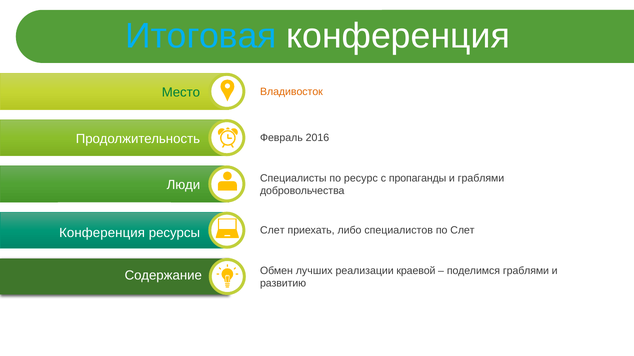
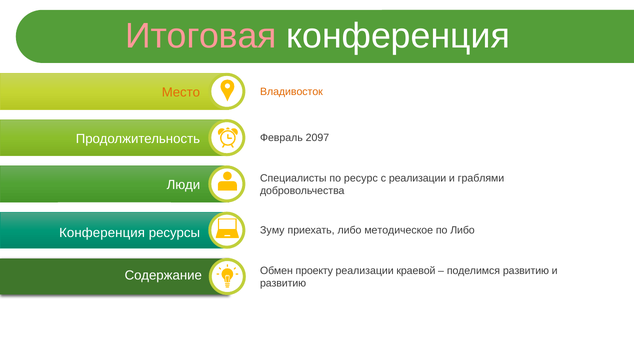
Итоговая colour: light blue -> pink (201, 36)
Место colour: green -> orange (181, 93)
2016: 2016 -> 2097 (317, 138)
с пропаганды: пропаганды -> реализации (418, 178)
Слет: Слет -> Зуму (272, 231)
специалистов: специалистов -> методическое (399, 231)
по Слет: Слет -> Либо (462, 231)
лучших: лучших -> проекту (314, 271)
поделимся граблями: граблями -> развитию (526, 271)
